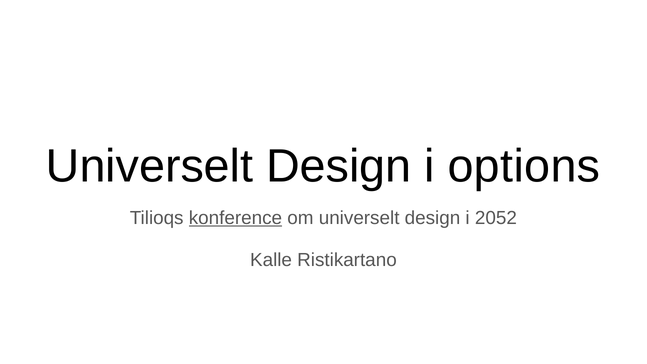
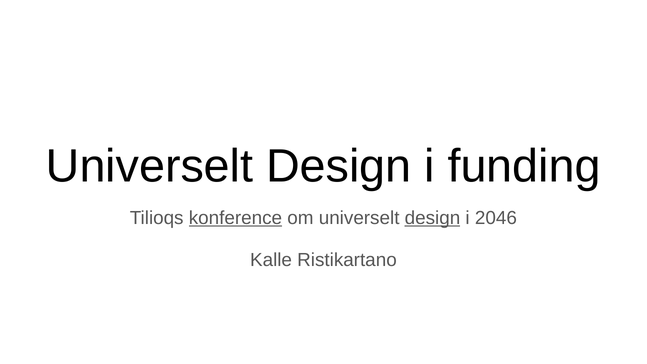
options: options -> funding (524, 166)
design underline: none -> present (432, 218)
2052: 2052 -> 2046 (496, 218)
